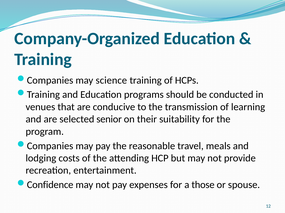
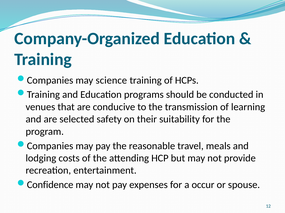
senior: senior -> safety (109, 120)
those: those -> occur (203, 185)
